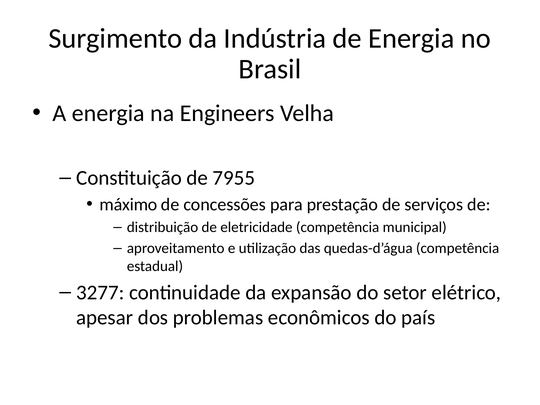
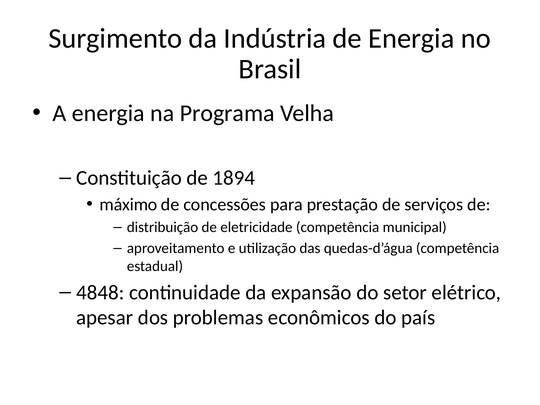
Engineers: Engineers -> Programa (227, 113)
7955: 7955 -> 1894 (234, 178)
3277: 3277 -> 4848 (100, 293)
